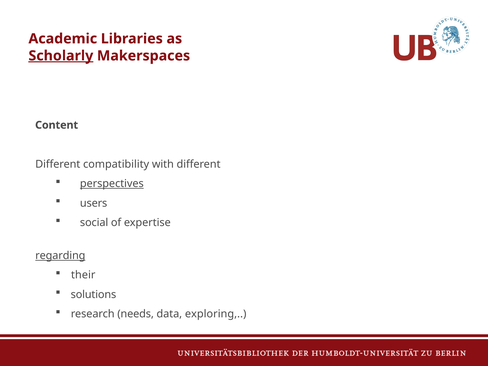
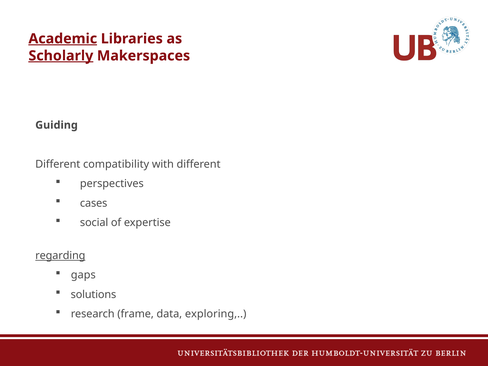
Academic underline: none -> present (63, 39)
Content: Content -> Guiding (57, 125)
perspectives underline: present -> none (112, 184)
users: users -> cases (94, 203)
their: their -> gaps (83, 275)
needs: needs -> frame (136, 314)
